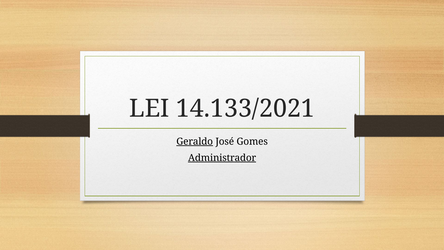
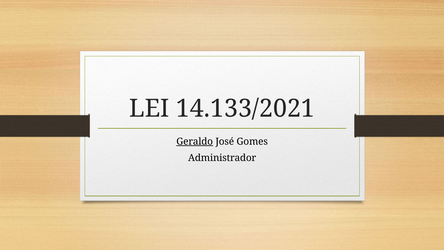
Administrador underline: present -> none (222, 158)
